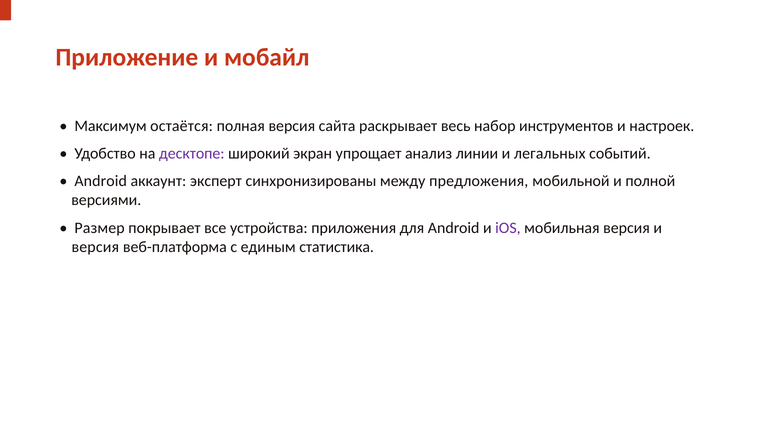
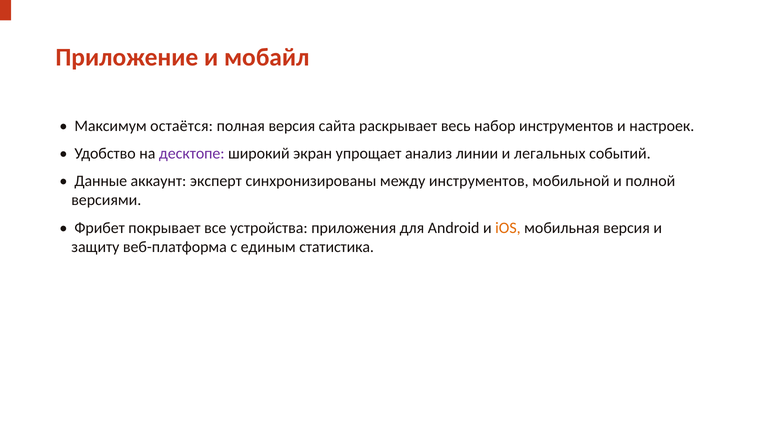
Android: Android -> Данные (101, 181)
между предложения: предложения -> инструментов (479, 181)
Размер: Размер -> Фрибет (100, 228)
iOS colour: purple -> orange (508, 228)
версия: версия -> защиту (95, 247)
